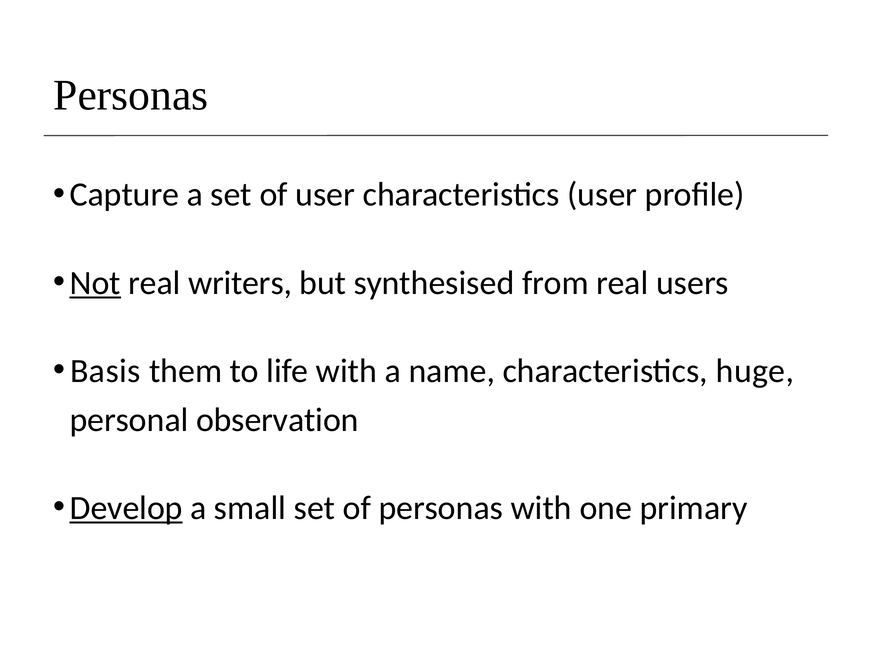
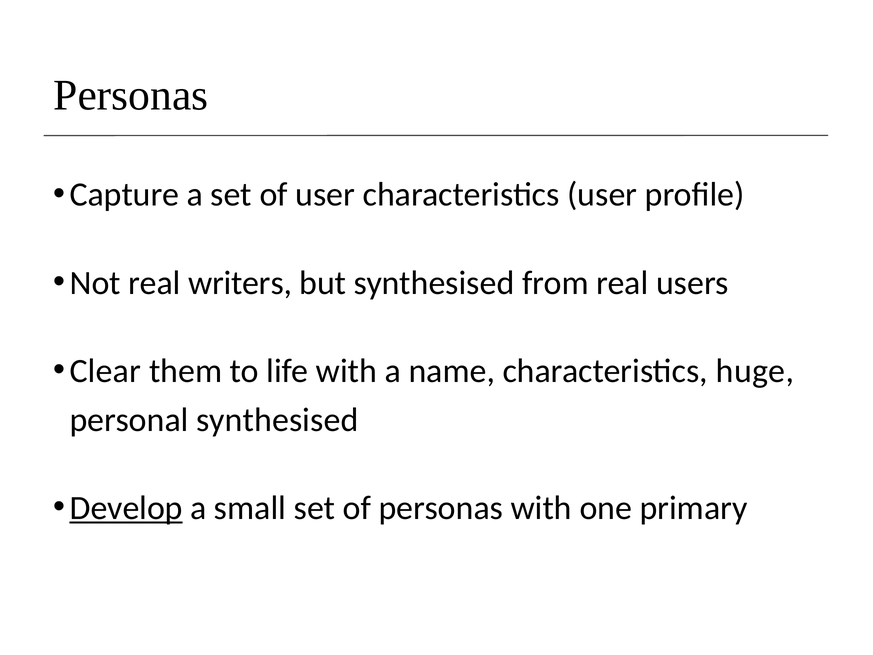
Not underline: present -> none (95, 283)
Basis: Basis -> Clear (105, 371)
personal observation: observation -> synthesised (277, 420)
